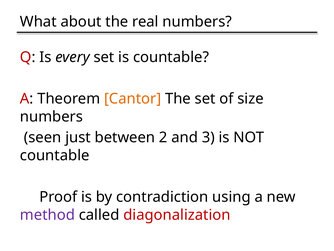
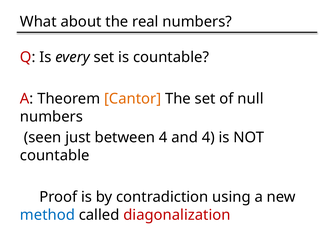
size: size -> null (250, 99)
between 2: 2 -> 4 (163, 137)
and 3: 3 -> 4 (208, 137)
method colour: purple -> blue (47, 214)
